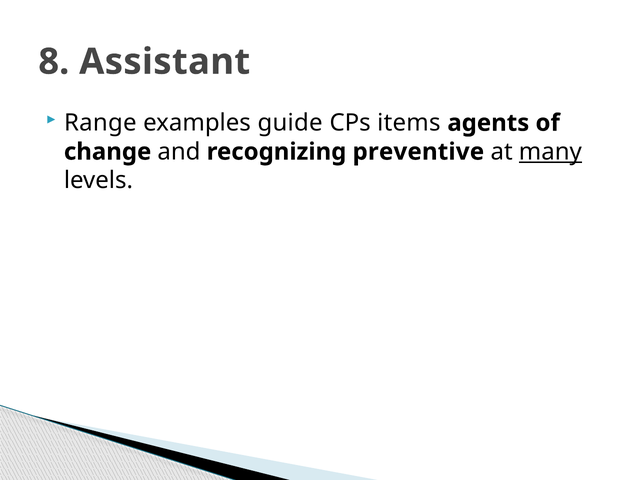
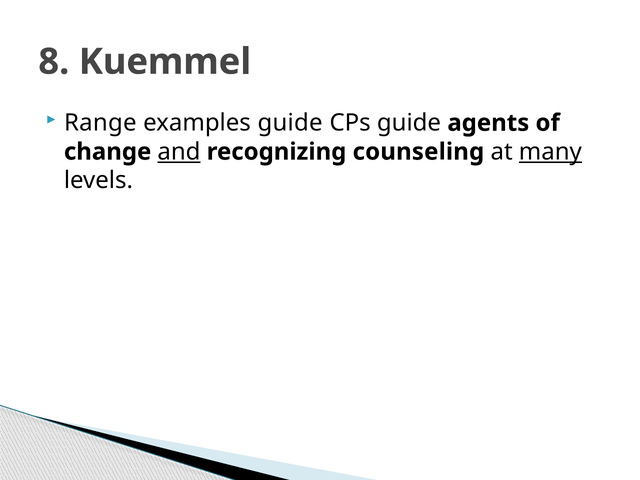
Assistant: Assistant -> Kuemmel (165, 62)
CPs items: items -> guide (409, 123)
and underline: none -> present (179, 152)
preventive: preventive -> counseling (418, 152)
